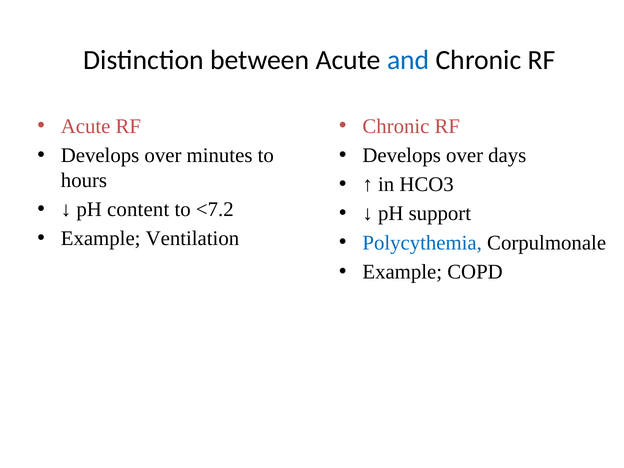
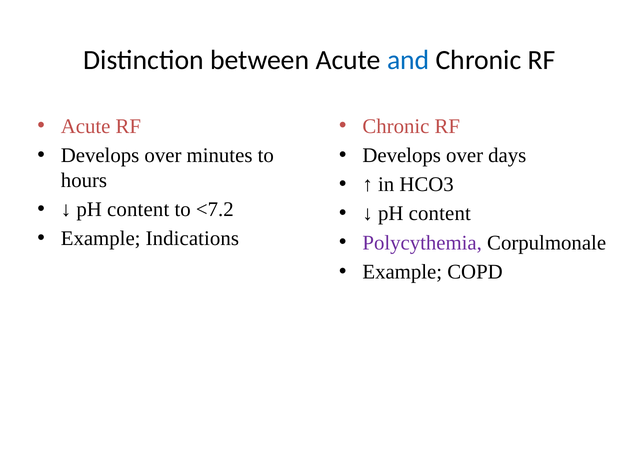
support: support -> content (440, 214)
Ventilation: Ventilation -> Indications (192, 239)
Polycythemia colour: blue -> purple (422, 243)
